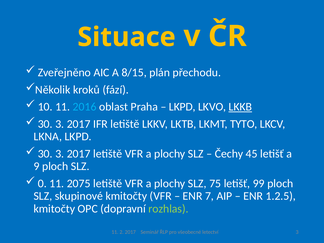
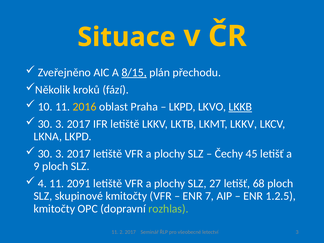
8/15 underline: none -> present (134, 73)
2016 colour: light blue -> yellow (85, 107)
LKMT TYTO: TYTO -> LKKV (244, 124)
0: 0 -> 4 (42, 183)
2075: 2075 -> 2091 (79, 183)
75: 75 -> 27 (215, 183)
99: 99 -> 68 (259, 183)
